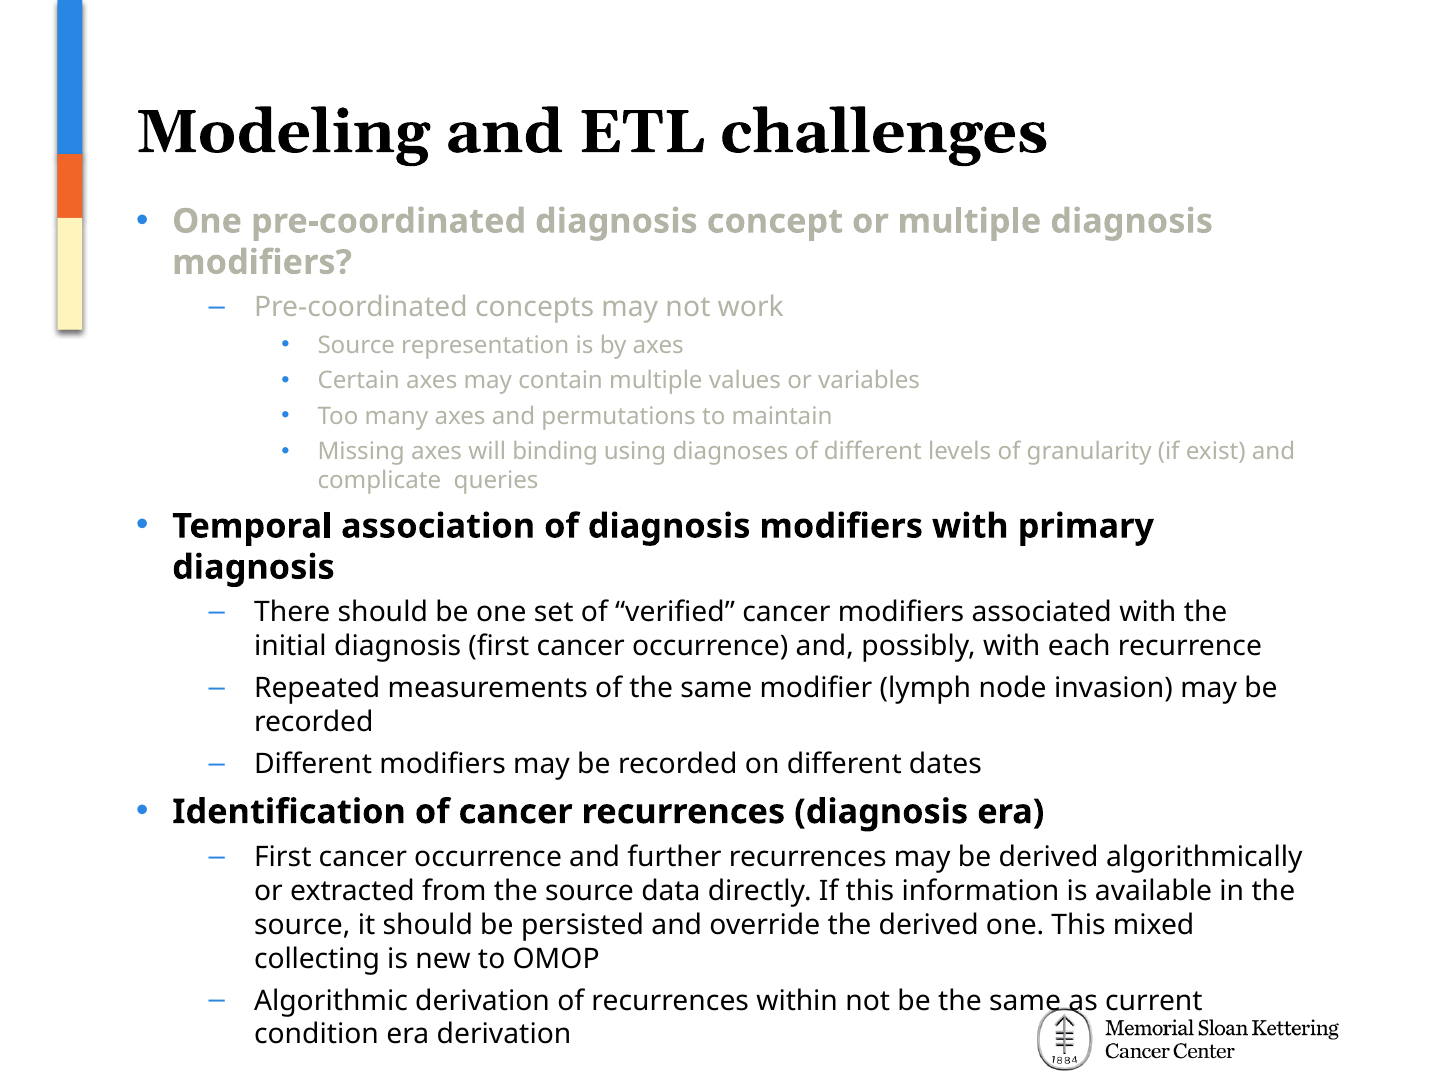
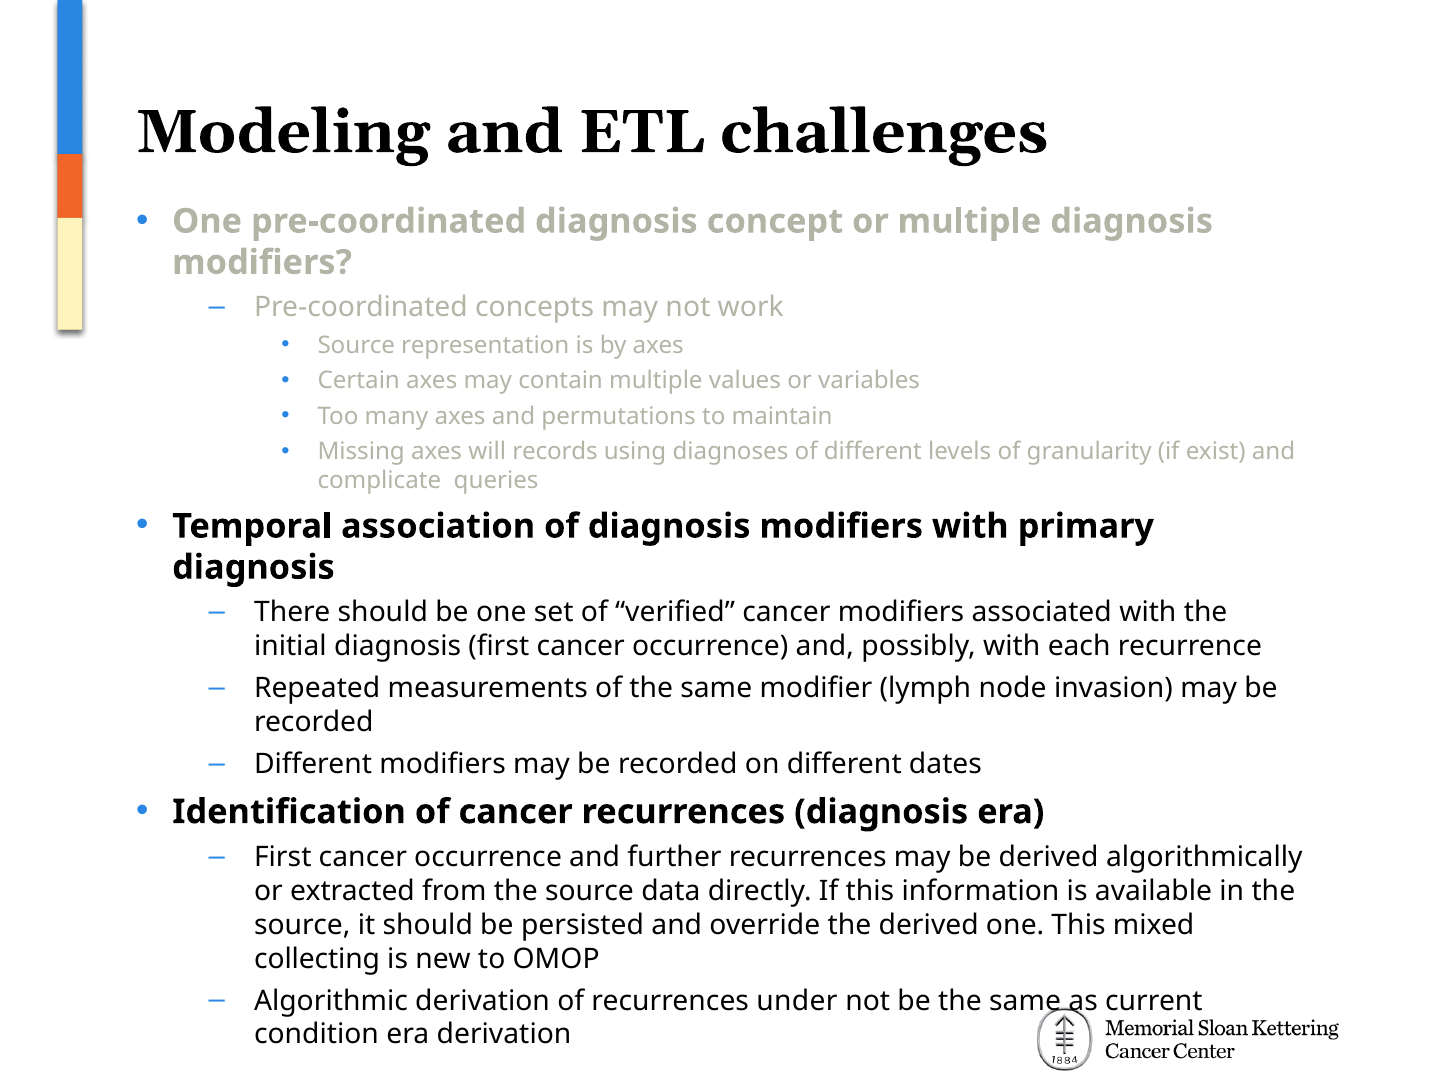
binding: binding -> records (555, 452)
within: within -> under (797, 1001)
